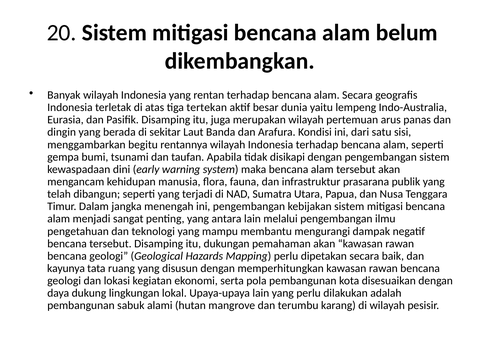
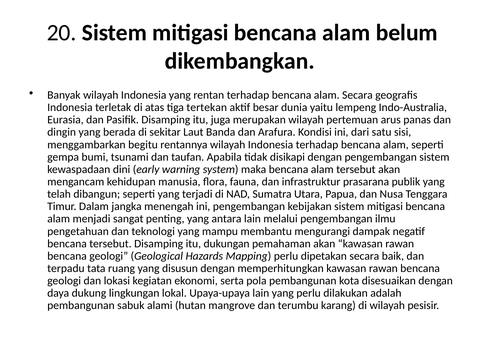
kayunya: kayunya -> terpadu (66, 268)
